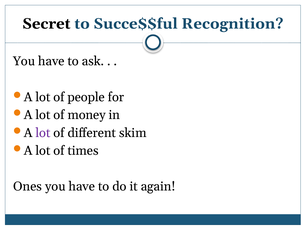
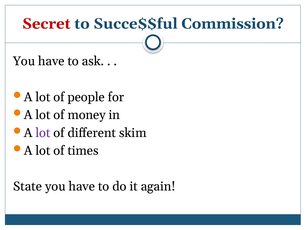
Secret colour: black -> red (46, 24)
Recognition: Recognition -> Commission (233, 24)
Ones: Ones -> State (28, 186)
